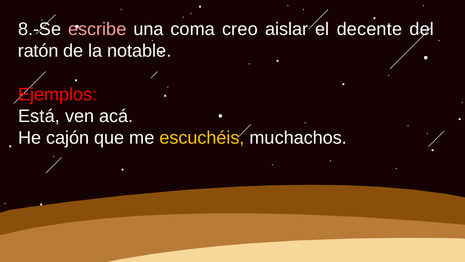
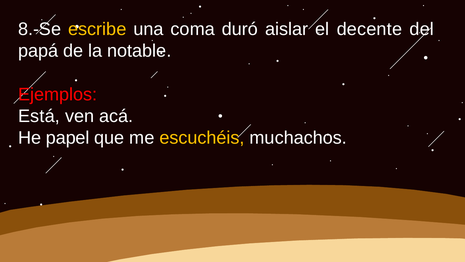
escribe colour: pink -> yellow (97, 29)
creo: creo -> duró (240, 29)
ratón: ratón -> papá (38, 51)
cajón: cajón -> papel (68, 138)
